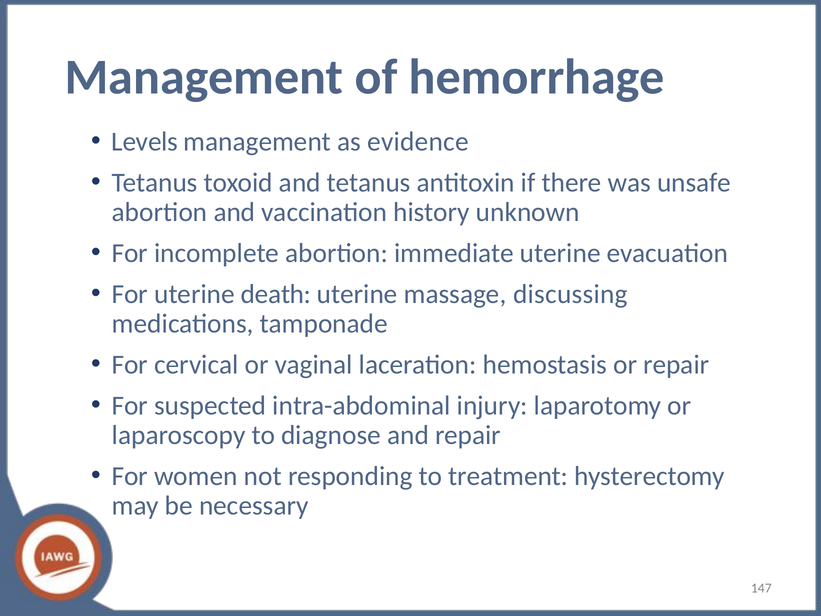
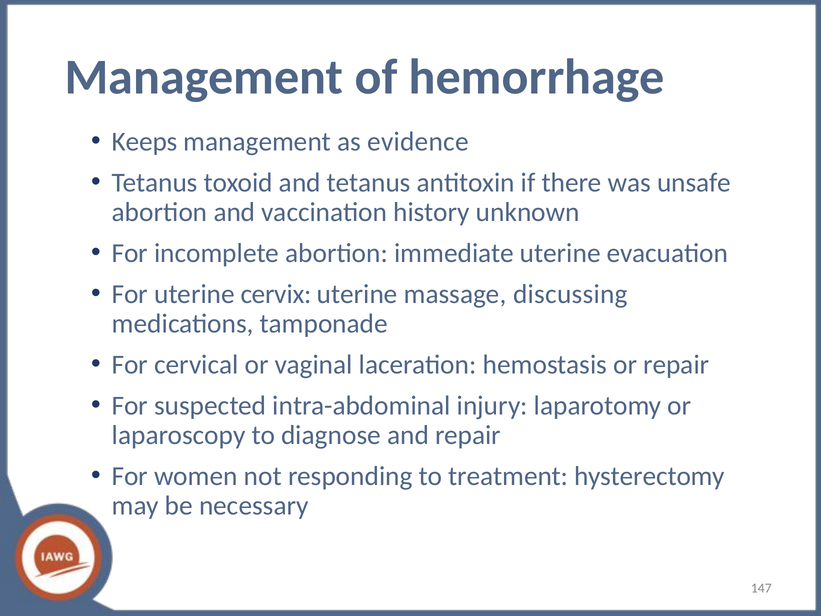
Levels: Levels -> Keeps (145, 141)
death: death -> cervix (276, 294)
